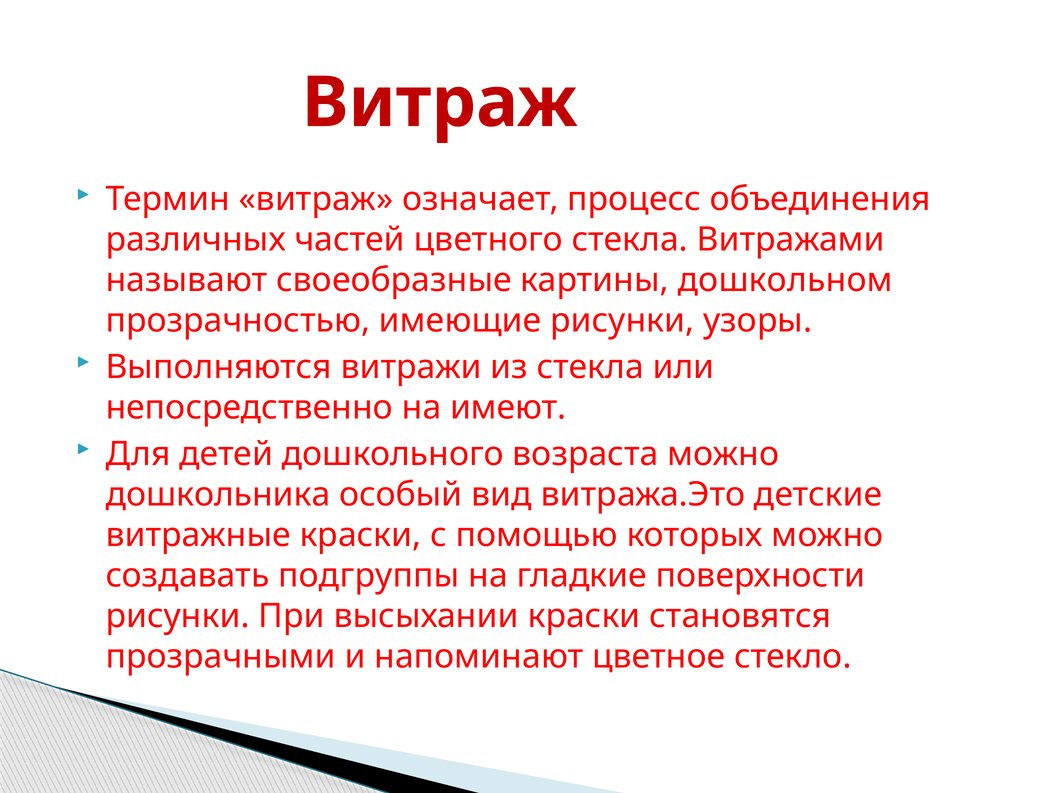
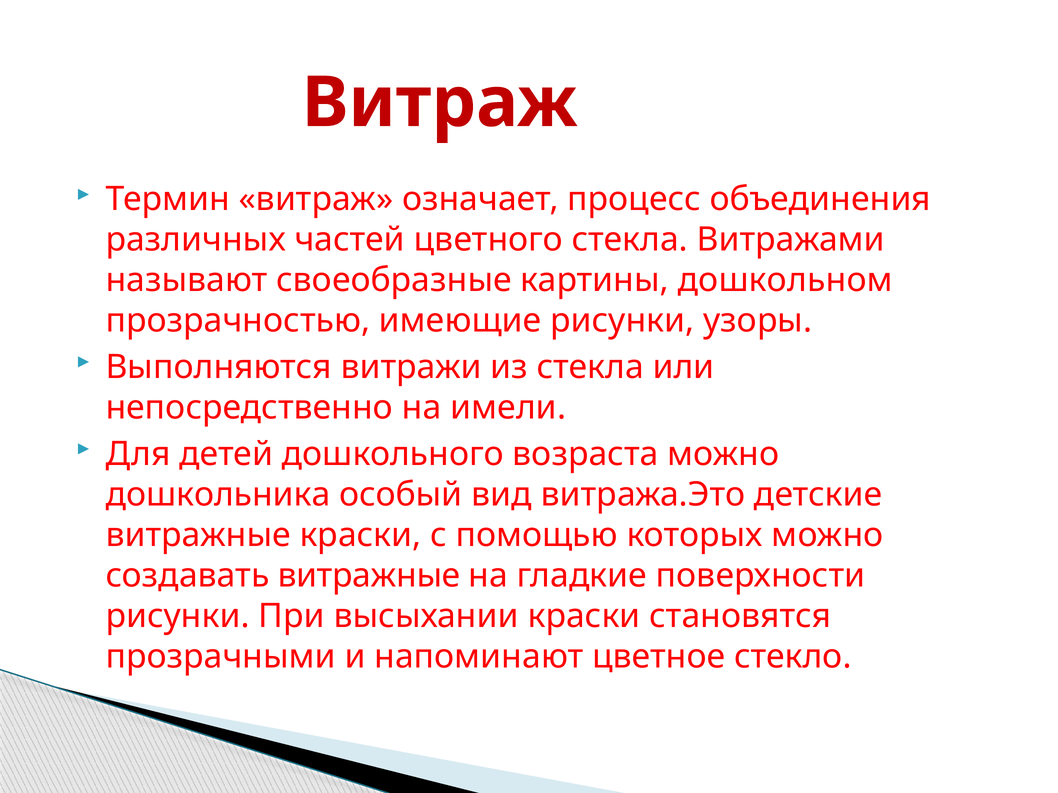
имеют: имеют -> имели (508, 408)
создавать подгруппы: подгруппы -> витражные (369, 576)
